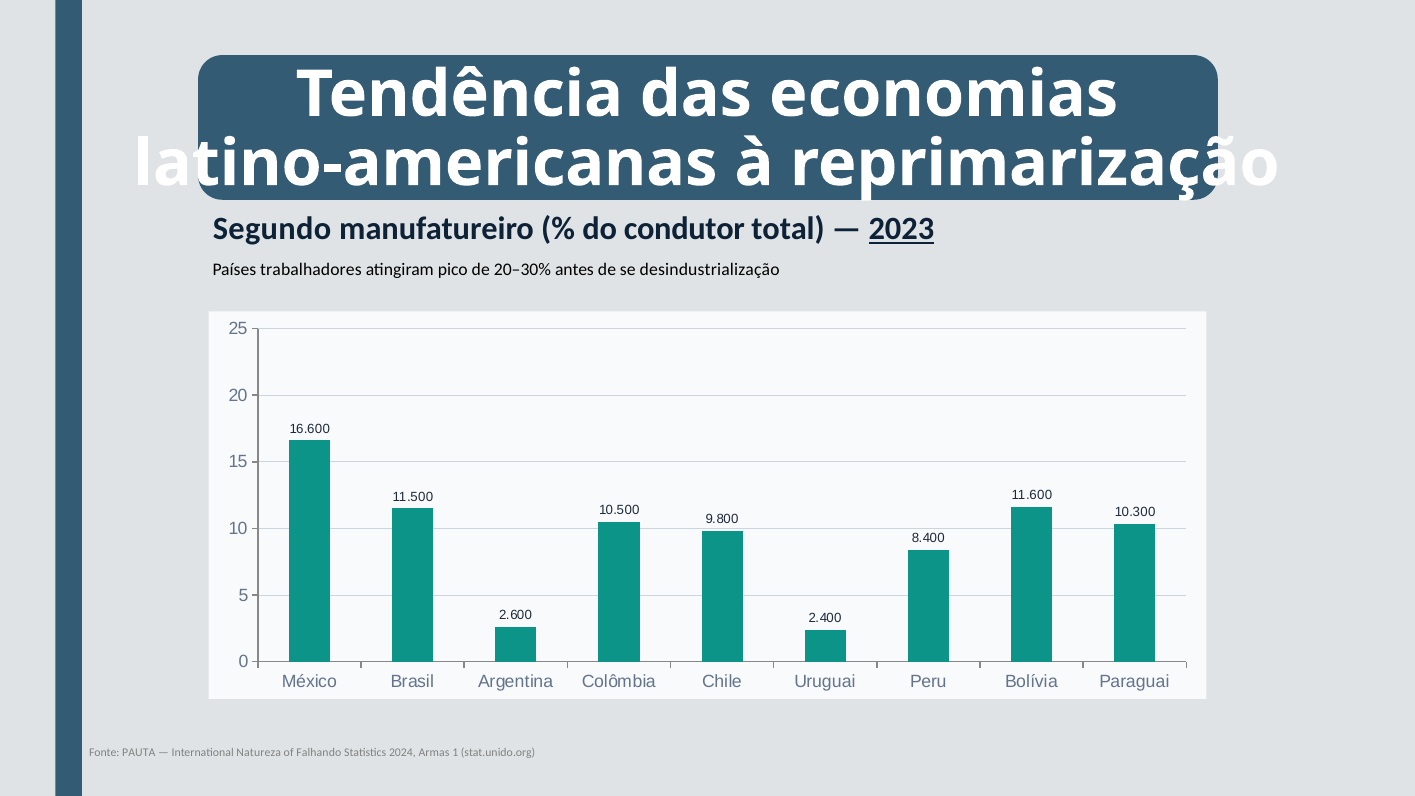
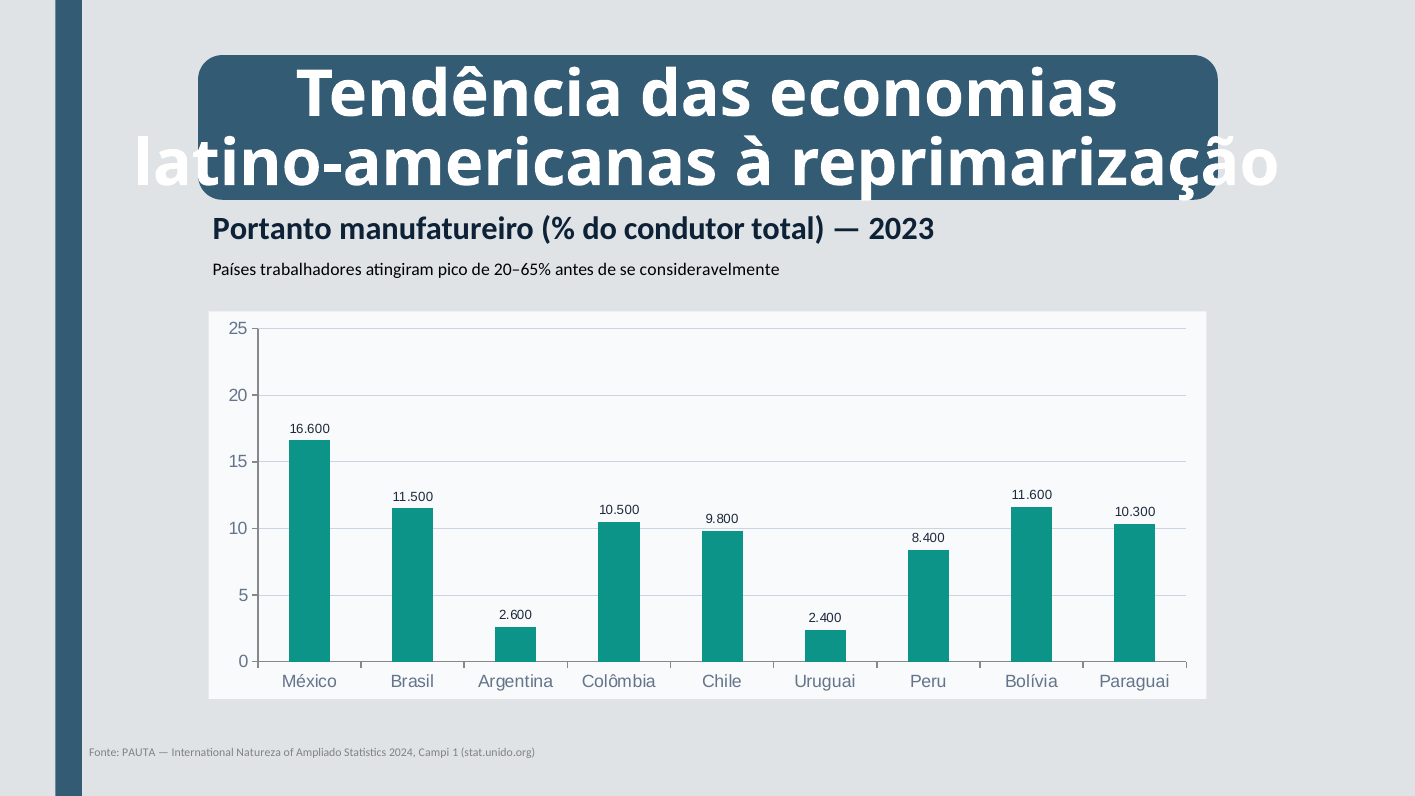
Segundo: Segundo -> Portanto (272, 229)
2023 underline: present -> none (901, 229)
20–30%: 20–30% -> 20–65% (522, 269)
desindustrialização: desindustrialização -> consideravelmente (710, 269)
Falhando: Falhando -> Ampliado (319, 753)
Armas: Armas -> Campi (434, 753)
